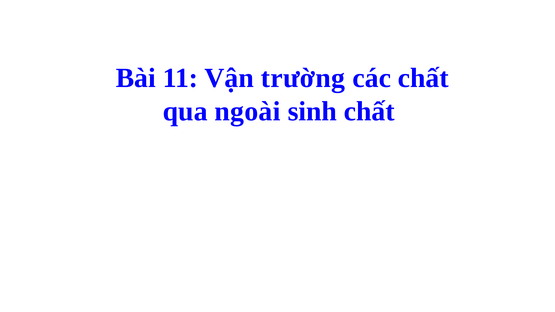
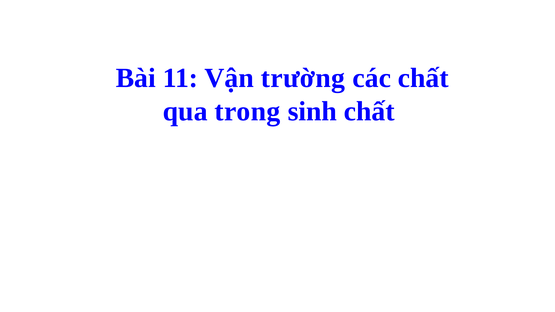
ngoài: ngoài -> trong (247, 111)
